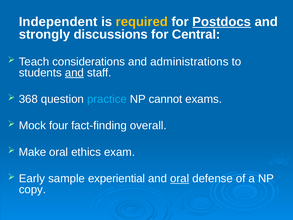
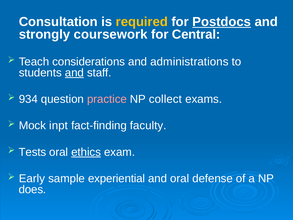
Independent: Independent -> Consultation (58, 22)
discussions: discussions -> coursework (111, 34)
368: 368 -> 934 (28, 99)
practice colour: light blue -> pink (107, 99)
cannot: cannot -> collect (165, 99)
four: four -> inpt (59, 125)
overall: overall -> faculty (148, 125)
Make: Make -> Tests (32, 152)
ethics underline: none -> present (86, 152)
oral underline: present -> none (180, 178)
copy: copy -> does (32, 189)
